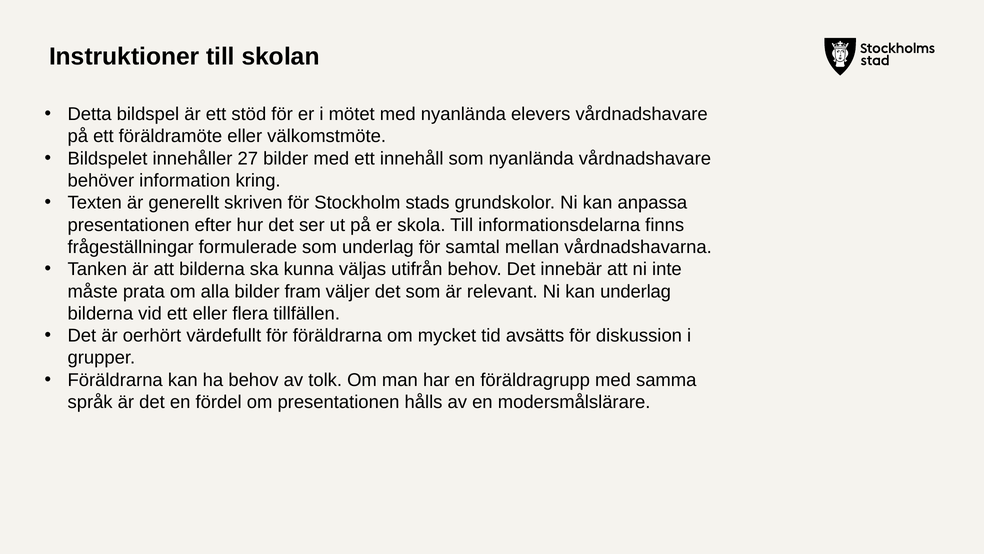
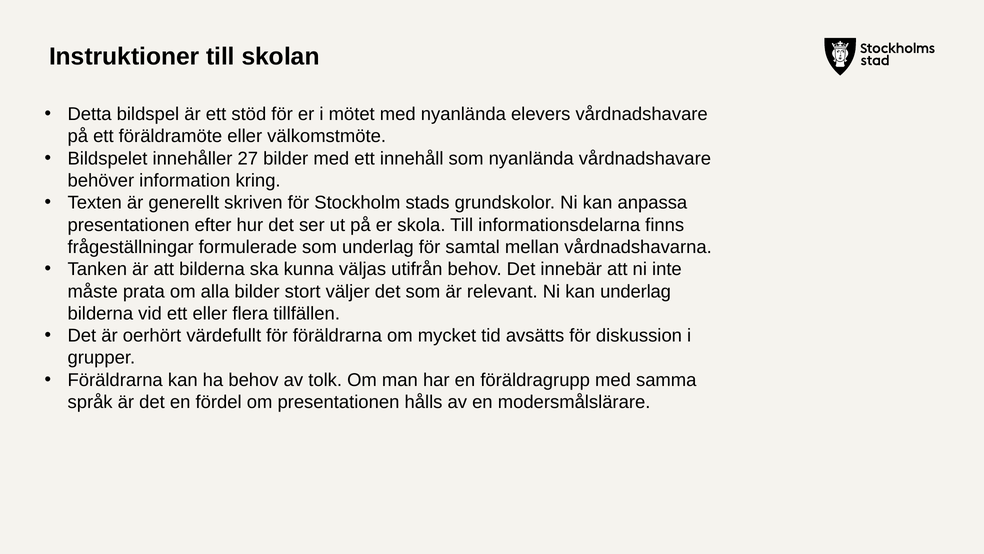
fram: fram -> stort (303, 291)
